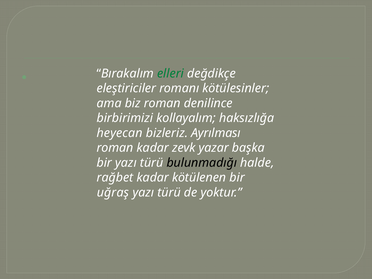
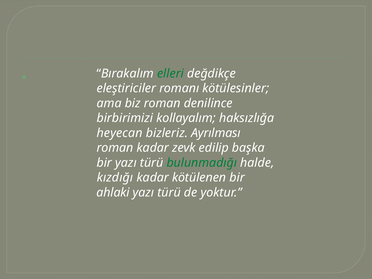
yazar: yazar -> edilip (214, 148)
bulunmadığı colour: black -> green (202, 163)
rağbet: rağbet -> kızdığı (115, 178)
uğraş: uğraş -> ahlaki (113, 192)
